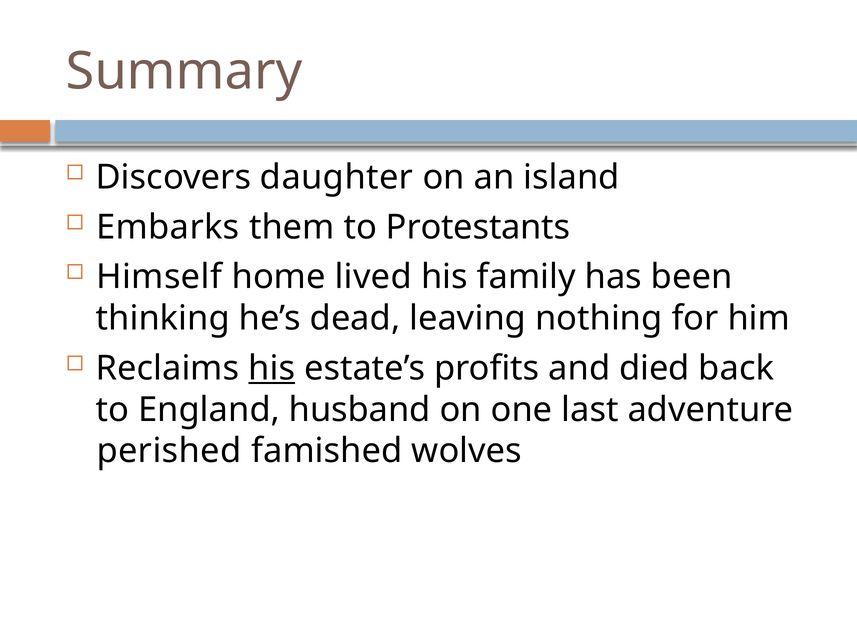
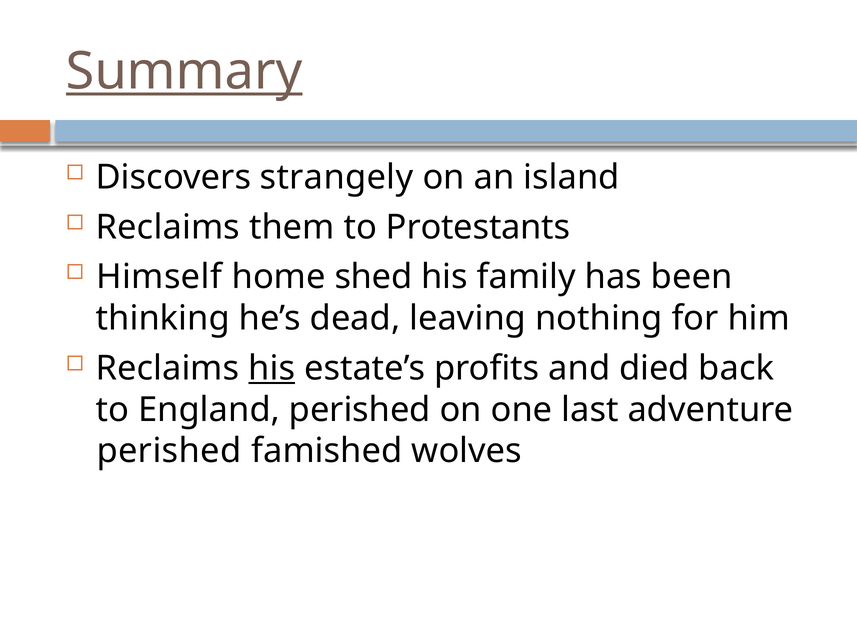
Summary underline: none -> present (184, 71)
daughter: daughter -> strangely (337, 177)
Embarks: Embarks -> Reclaims (168, 227)
lived: lived -> shed (374, 277)
England husband: husband -> perished (360, 409)
